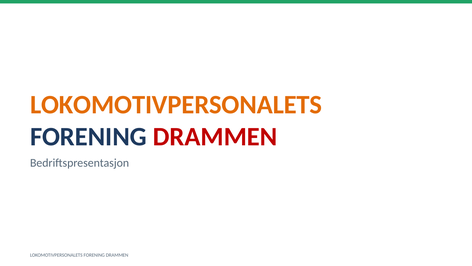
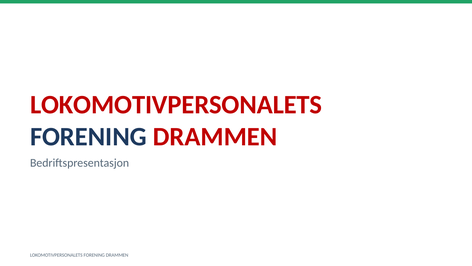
LOKOMOTIVPERSONALETS colour: orange -> red (176, 105)
